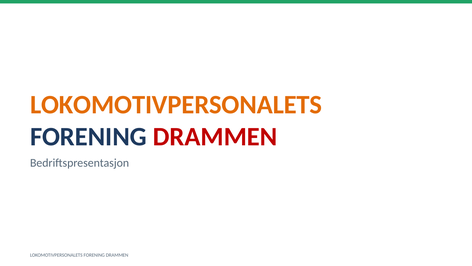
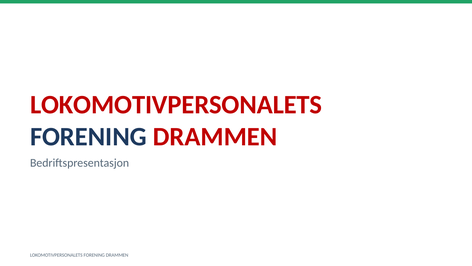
LOKOMOTIVPERSONALETS colour: orange -> red (176, 105)
